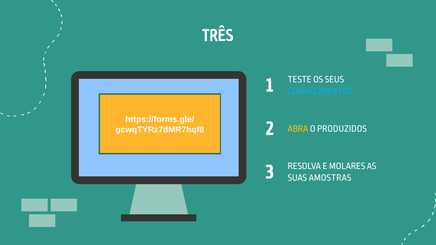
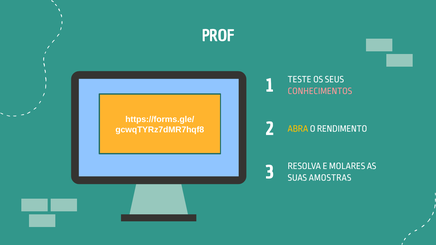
TRÊS: TRÊS -> PROF (218, 36)
CONHECIMENTOS colour: light blue -> pink (320, 91)
PRODUZIDOS: PRODUZIDOS -> RENDIMENTO (342, 129)
